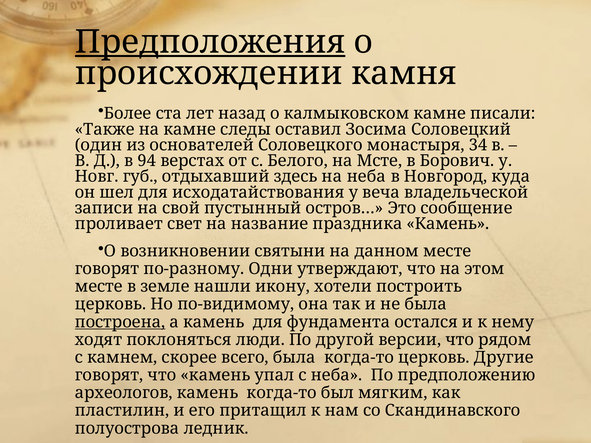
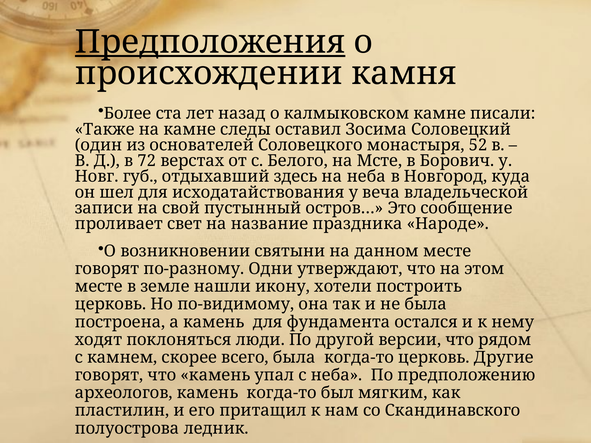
34: 34 -> 52 (478, 145)
94: 94 -> 72 (147, 161)
праздника Камень: Камень -> Народе (448, 224)
построена underline: present -> none (120, 322)
